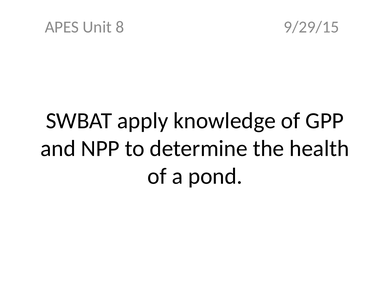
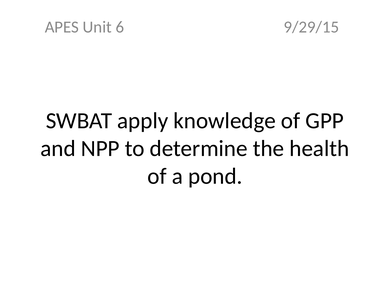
8: 8 -> 6 (120, 27)
